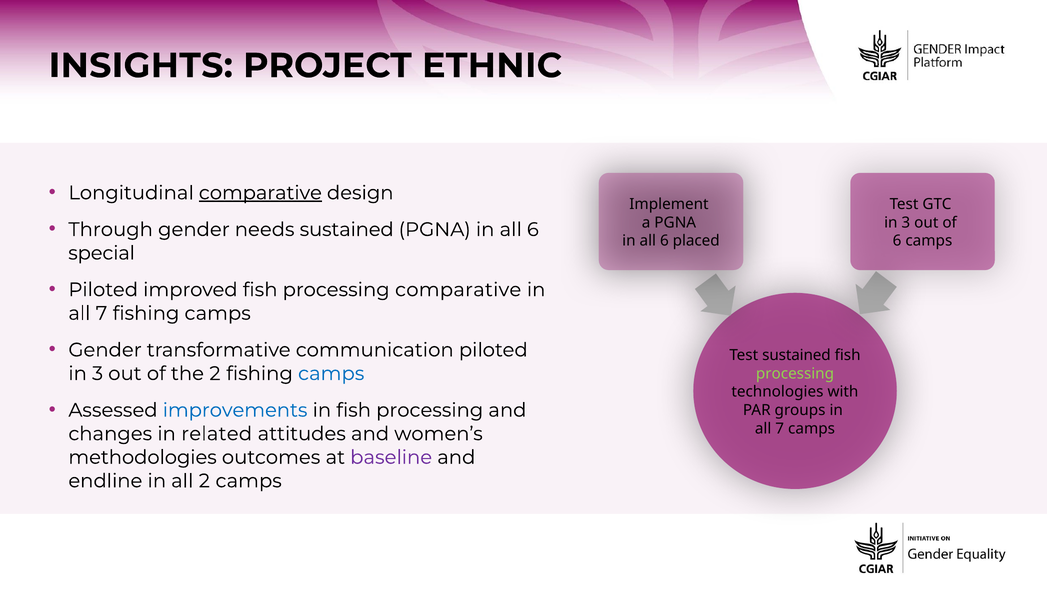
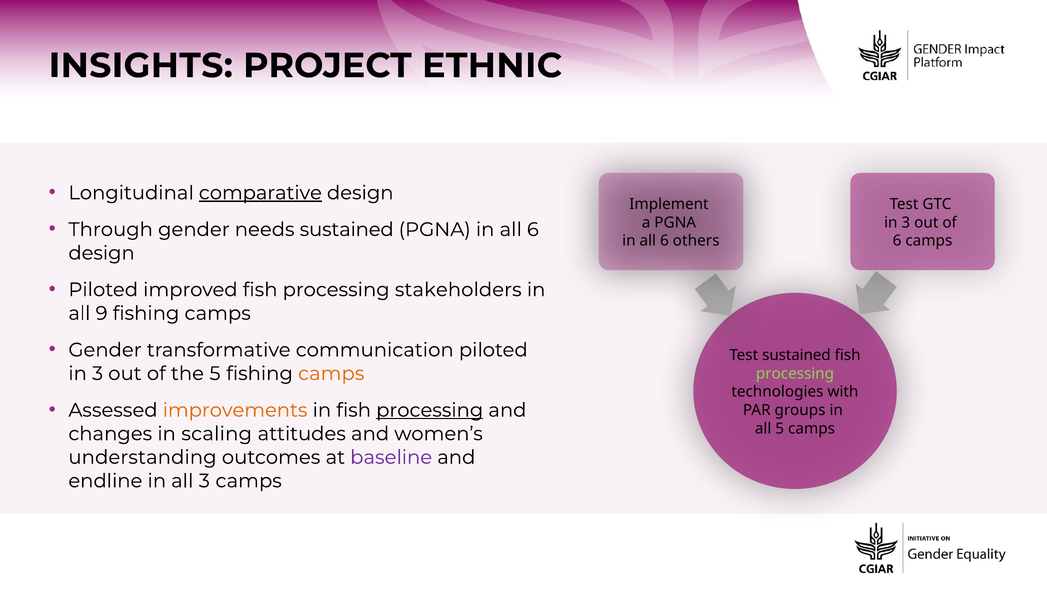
placed: placed -> others (696, 241)
special: special -> design (102, 253)
processing comparative: comparative -> stakeholders (458, 290)
7: 7 -> 9 (102, 313)
the 2: 2 -> 5 (215, 373)
camps colour: blue -> orange (331, 373)
improvements colour: blue -> orange (235, 410)
processing underline: none -> present (430, 410)
7: 7 -> 5 (780, 429)
related: related -> scaling (217, 434)
methodologies: methodologies -> understanding (142, 457)
all 2: 2 -> 3 (204, 481)
